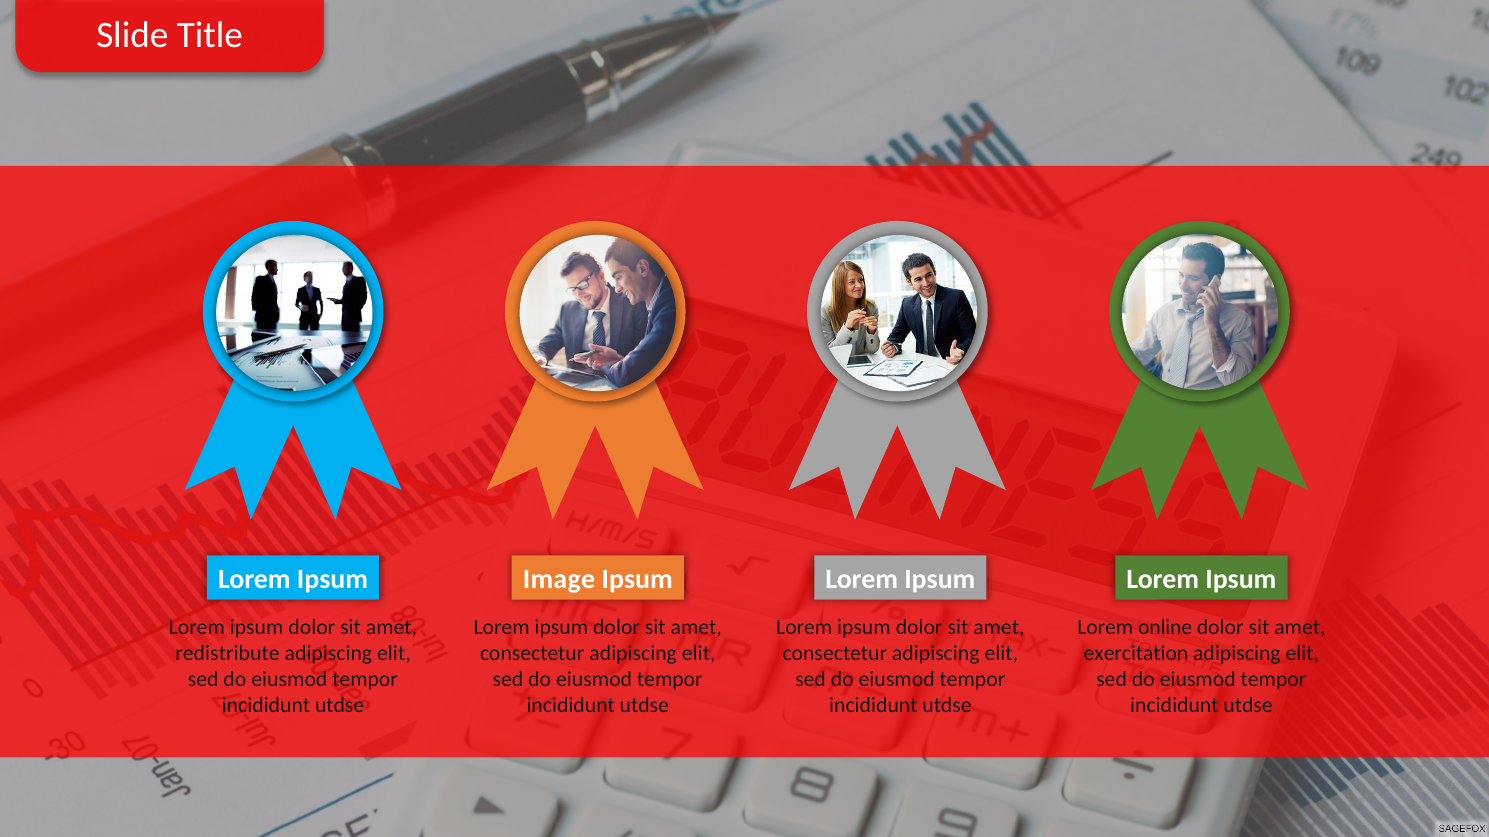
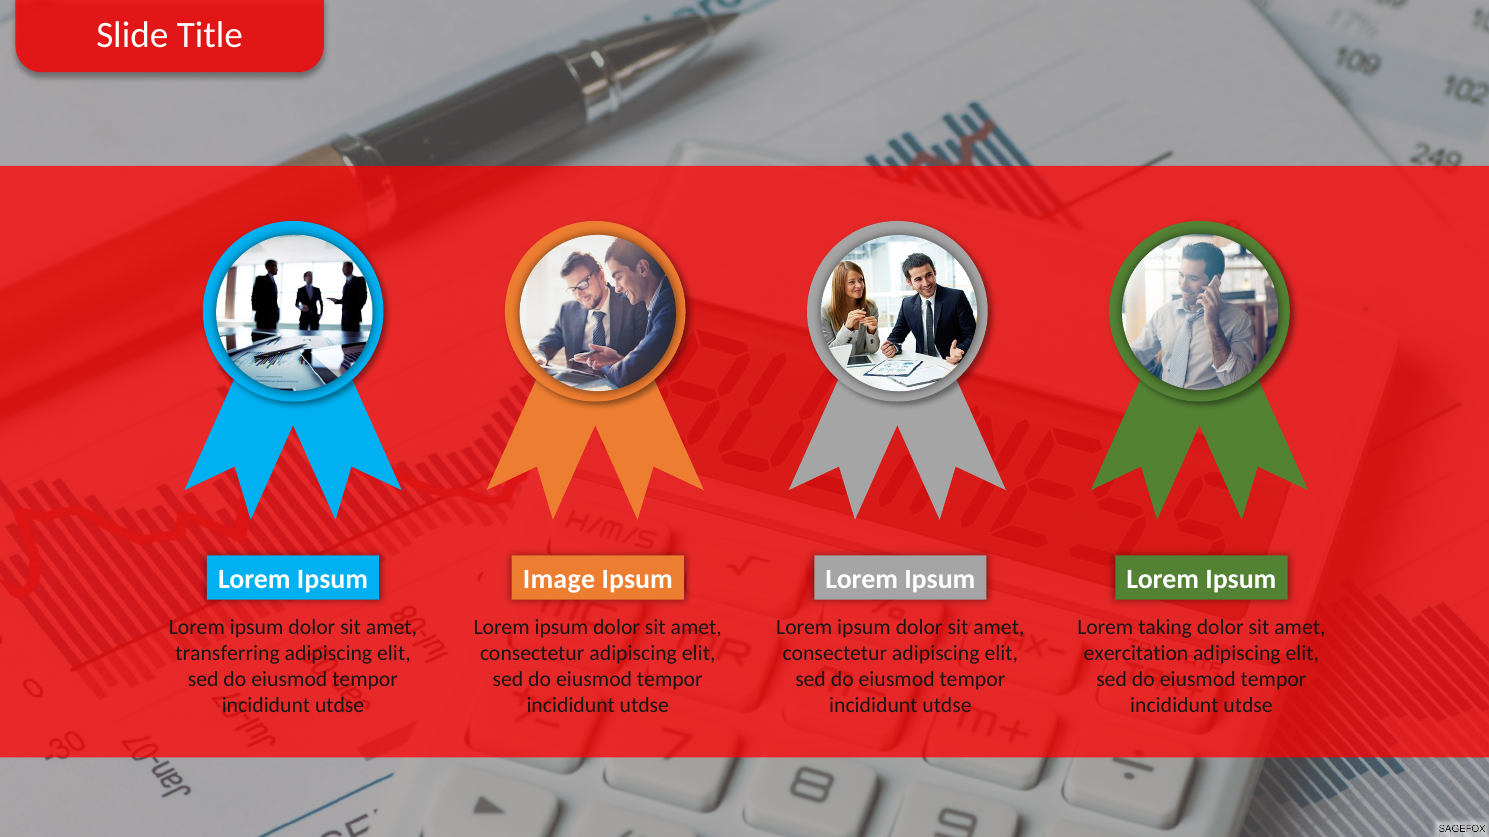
online: online -> taking (1165, 628)
redistribute: redistribute -> transferring (228, 654)
